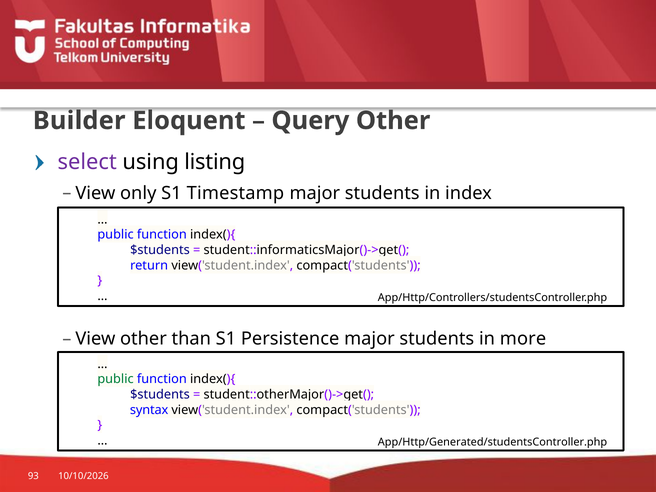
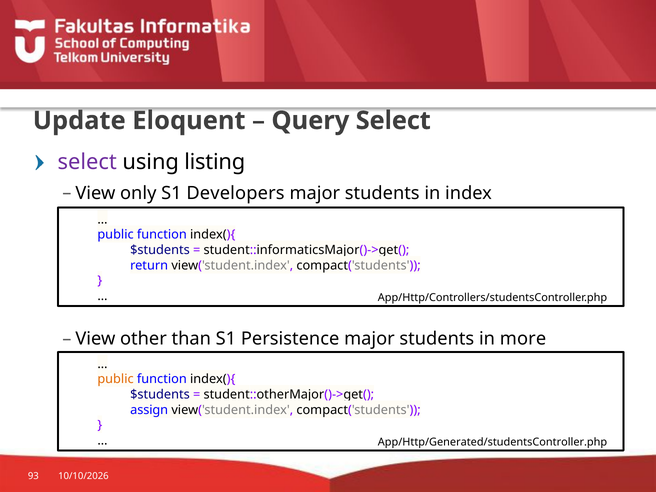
Builder: Builder -> Update (79, 121)
Query Other: Other -> Select (393, 121)
Timestamp: Timestamp -> Developers (235, 193)
public colour: green -> orange (116, 379)
syntax: syntax -> assign (149, 410)
